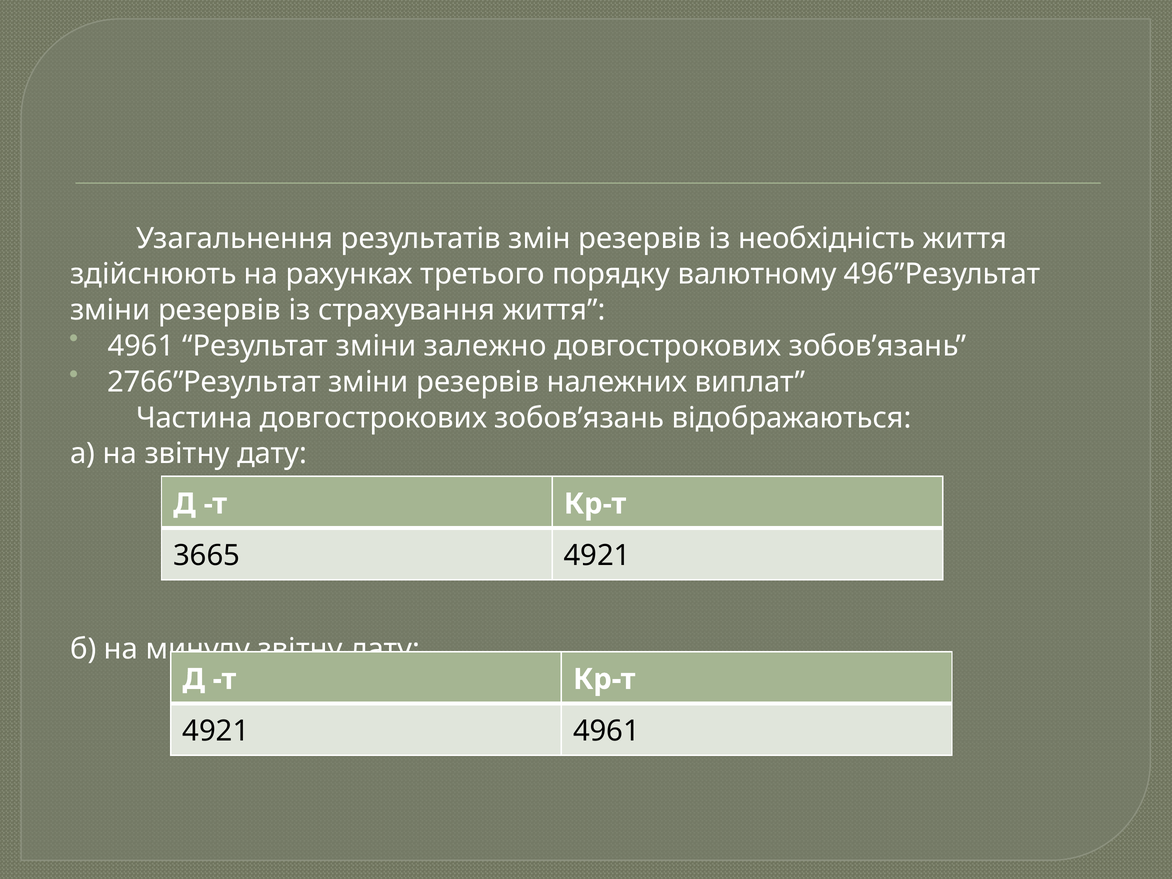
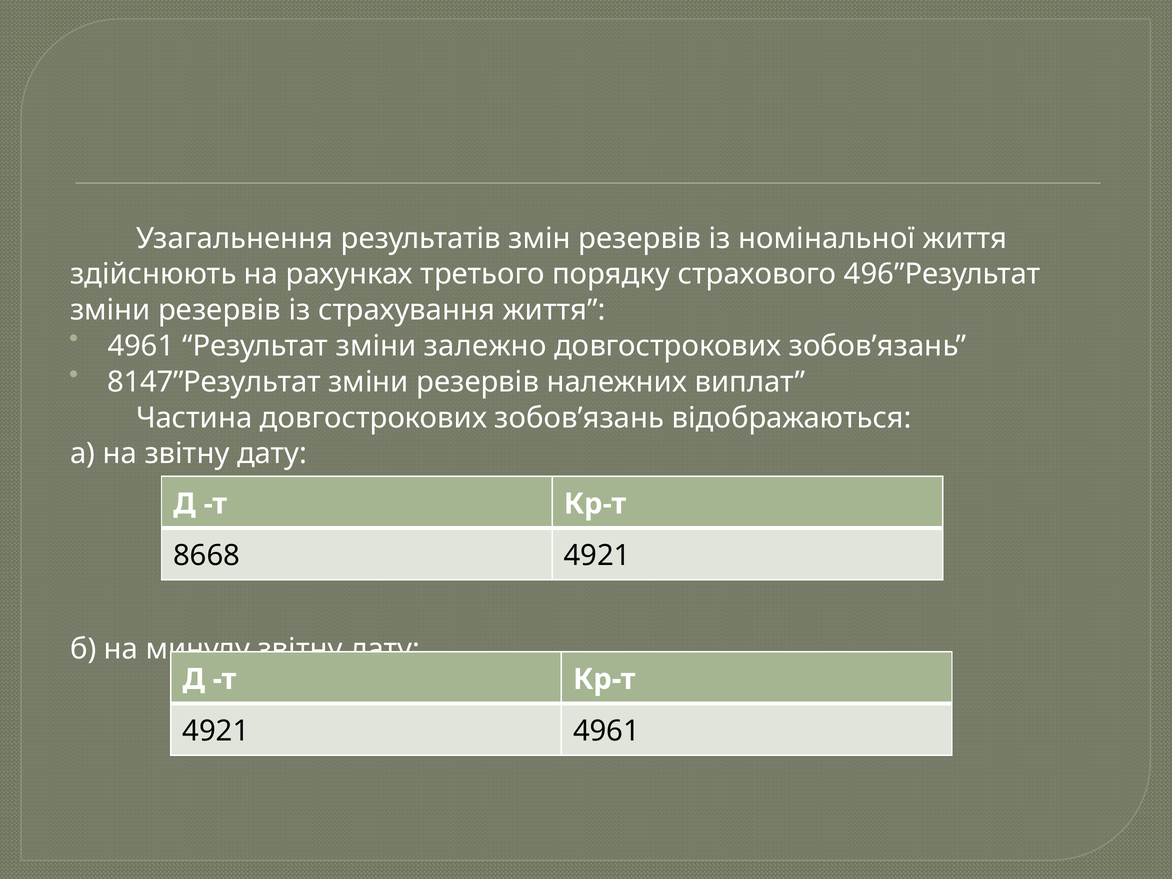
необхідність: необхідність -> номінальної (827, 238)
валютному: валютному -> страхового (757, 274)
2766”Результат: 2766”Результат -> 8147”Результат (214, 382)
3665: 3665 -> 8668 (207, 555)
